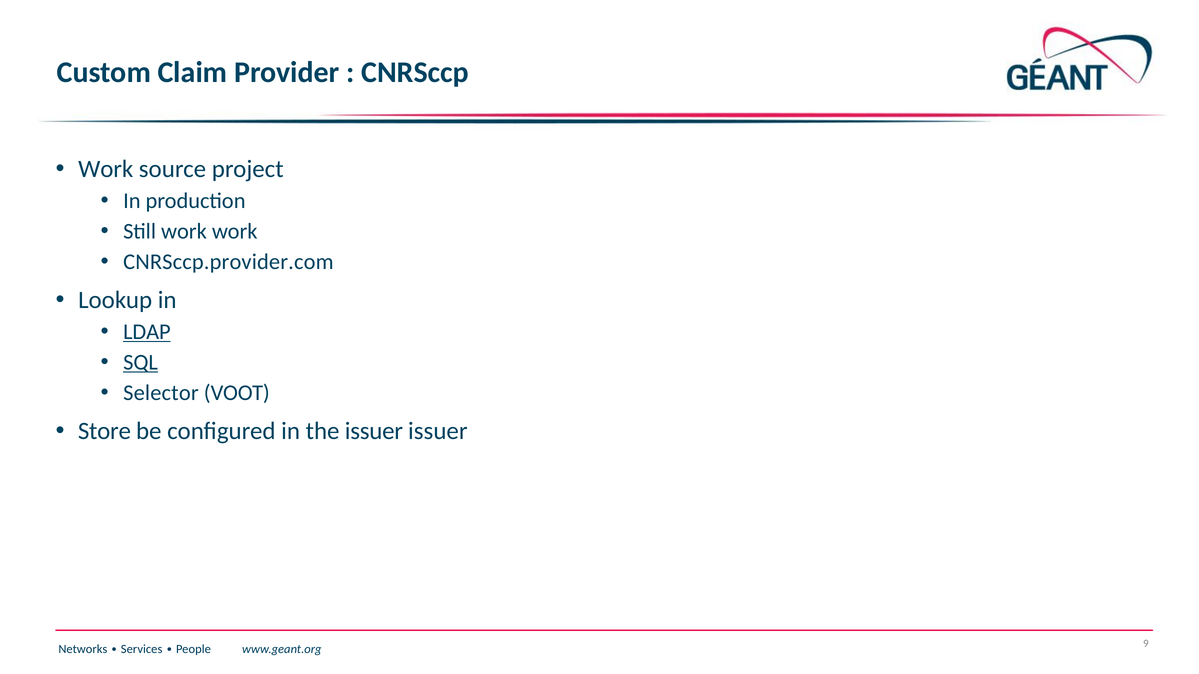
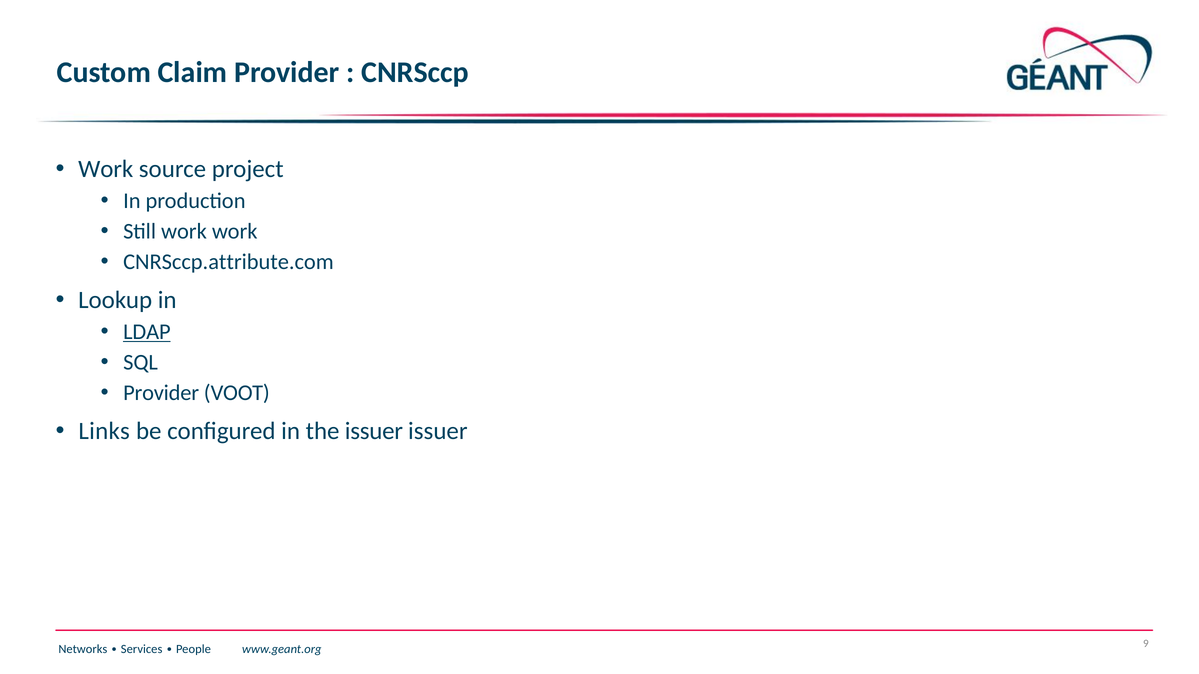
CNRSccp.provider.com: CNRSccp.provider.com -> CNRSccp.attribute.com (228, 262)
SQL underline: present -> none (141, 363)
Selector: Selector -> Provider (161, 393)
Store: Store -> Links (104, 431)
